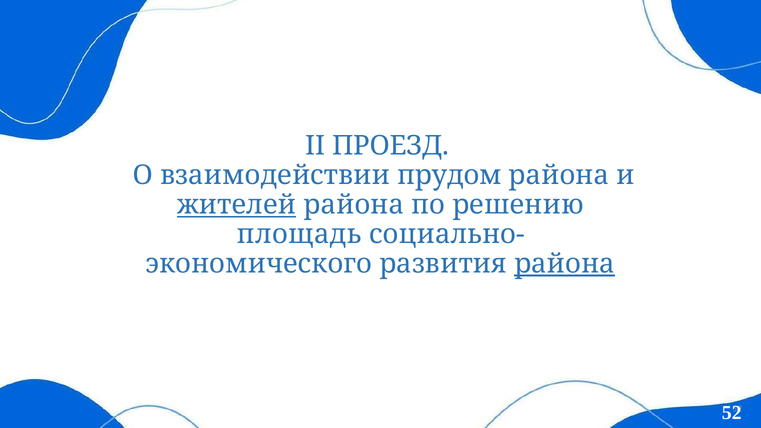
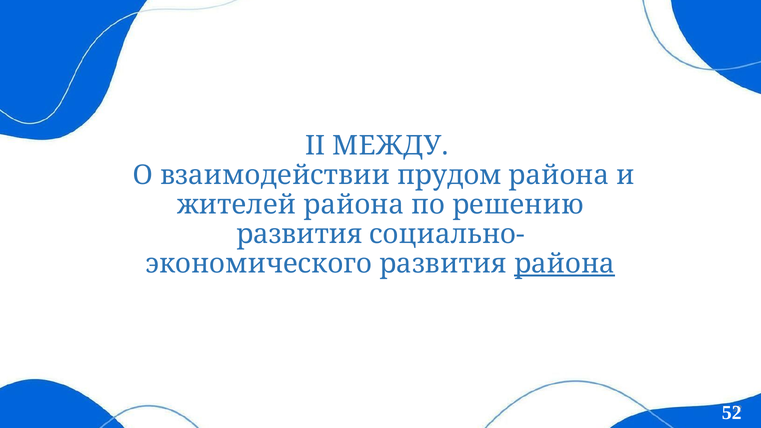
ПРОЕЗД: ПРОЕЗД -> МЕЖДУ (390, 146)
жителей underline: present -> none (237, 205)
площадь: площадь -> развития (299, 234)
